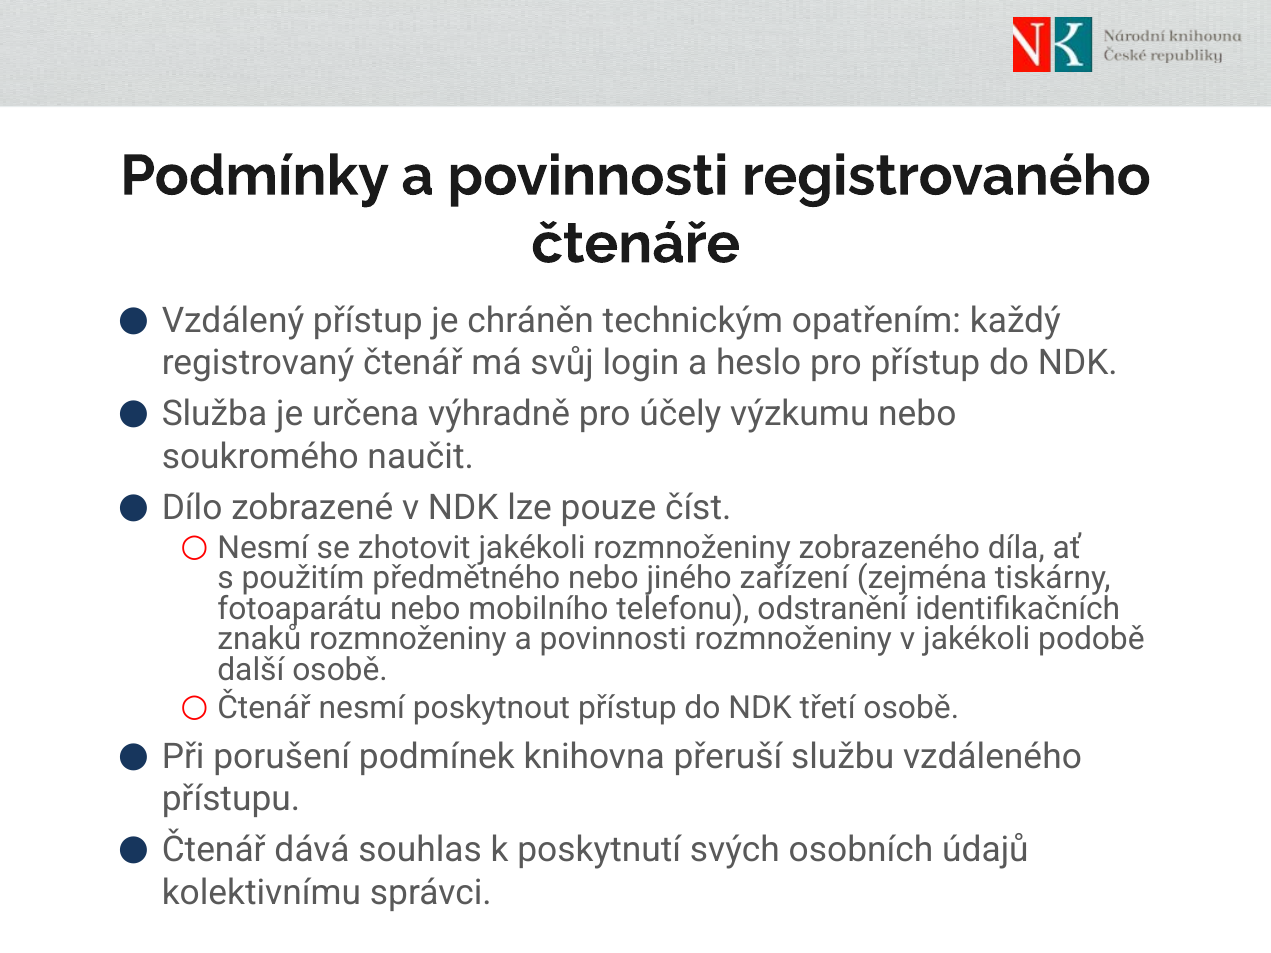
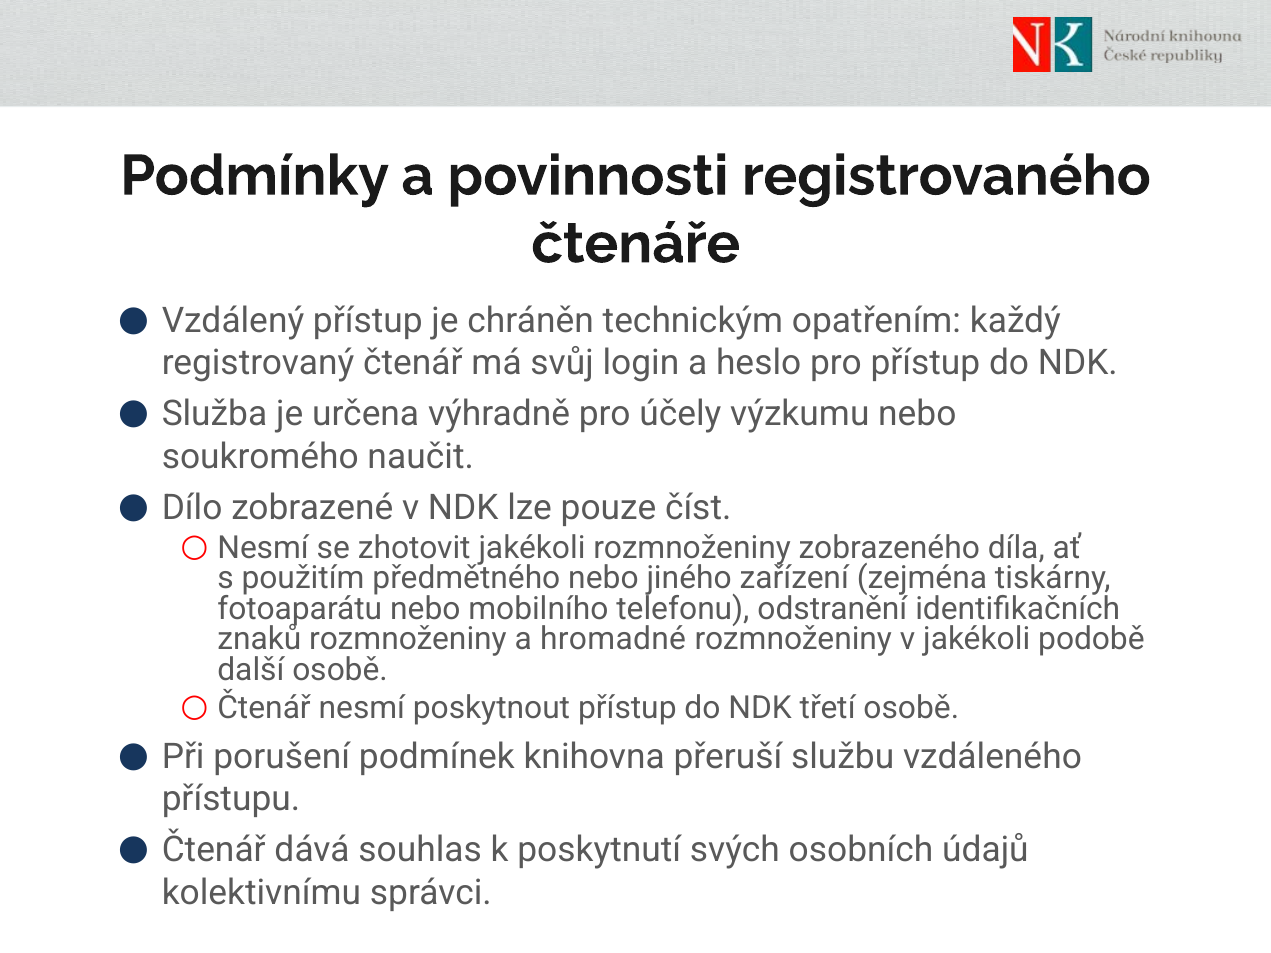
rozmnoženiny a povinnosti: povinnosti -> hromadné (613, 639)
